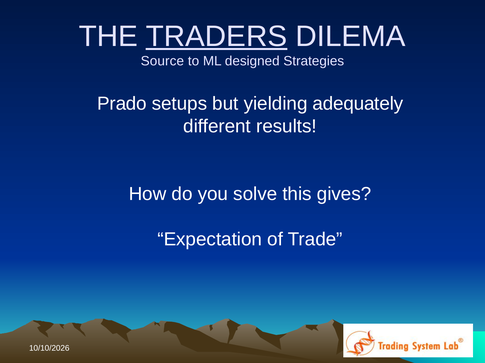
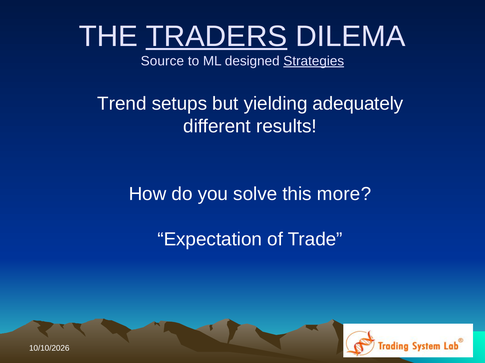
Strategies underline: none -> present (314, 61)
Prado: Prado -> Trend (122, 104)
gives: gives -> more (344, 195)
